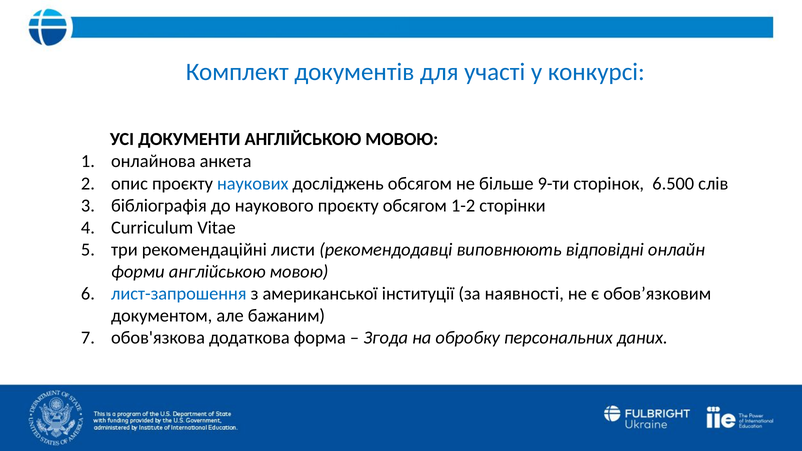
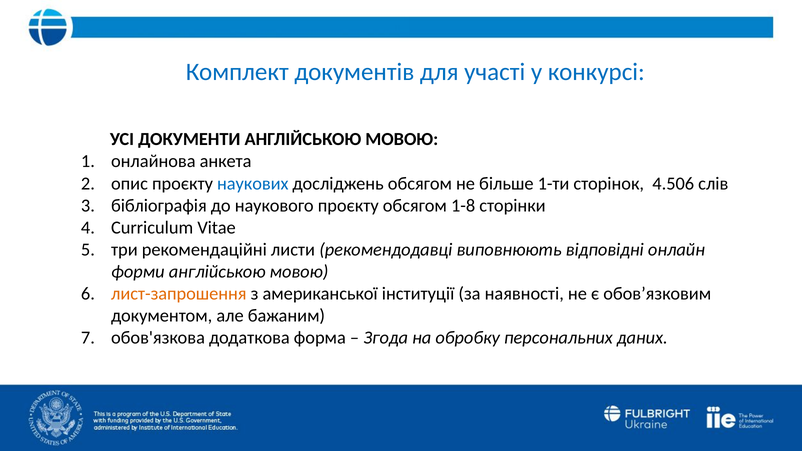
9-ти: 9-ти -> 1-ти (554, 184)
6.500: 6.500 -> 4.506 (673, 184)
1-2: 1-2 -> 1-8 (463, 206)
лист-запрошення colour: blue -> orange (179, 294)
